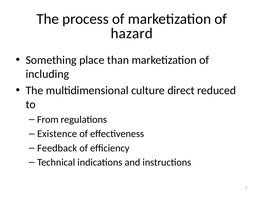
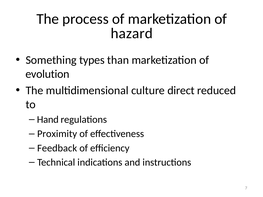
place: place -> types (92, 60)
including: including -> evolution (47, 74)
From: From -> Hand (48, 120)
Existence: Existence -> Proximity (57, 134)
